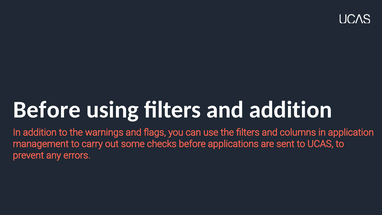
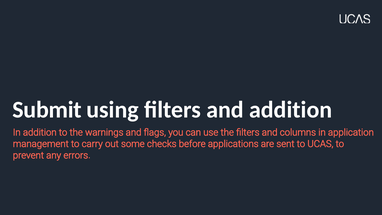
Before: Before -> Submit (47, 110)
